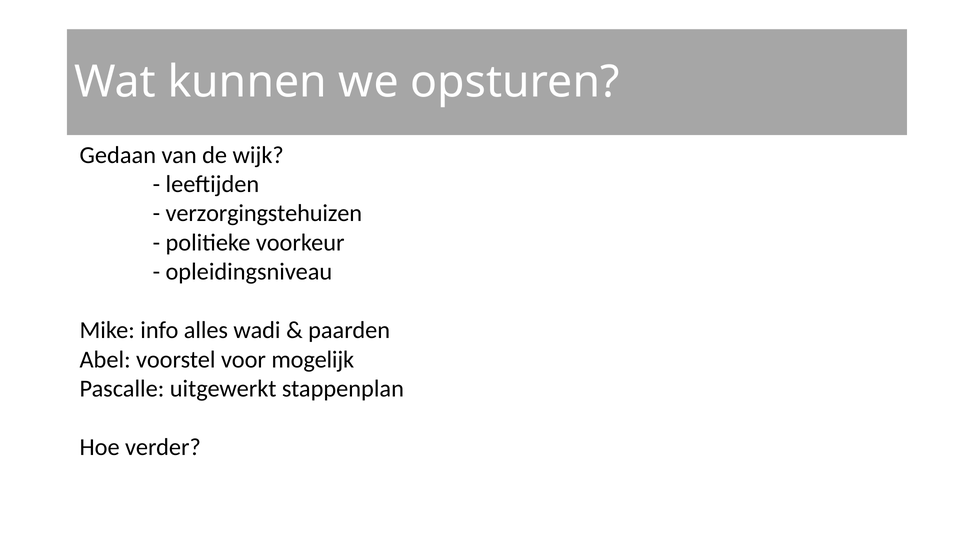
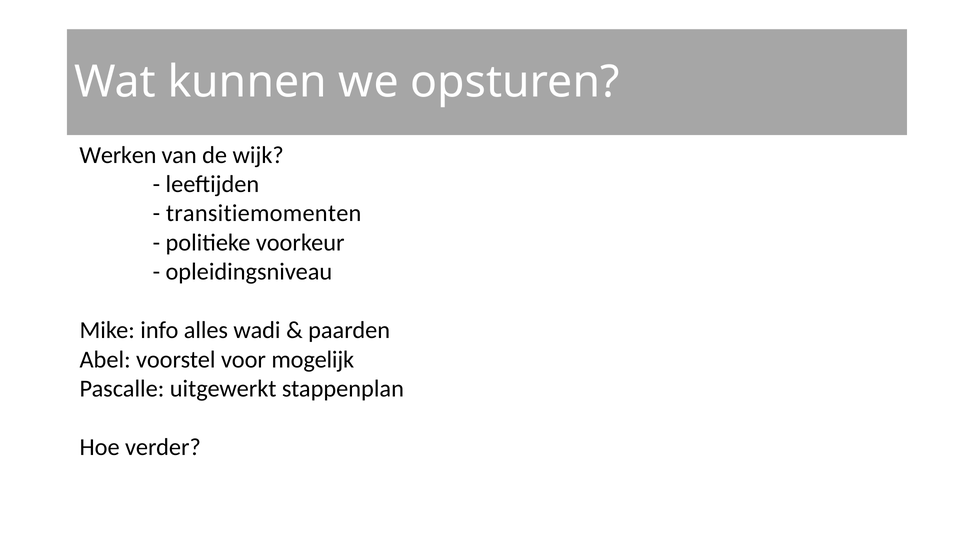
Gedaan: Gedaan -> Werken (118, 155)
verzorgingstehuizen: verzorgingstehuizen -> transitiemomenten (264, 213)
